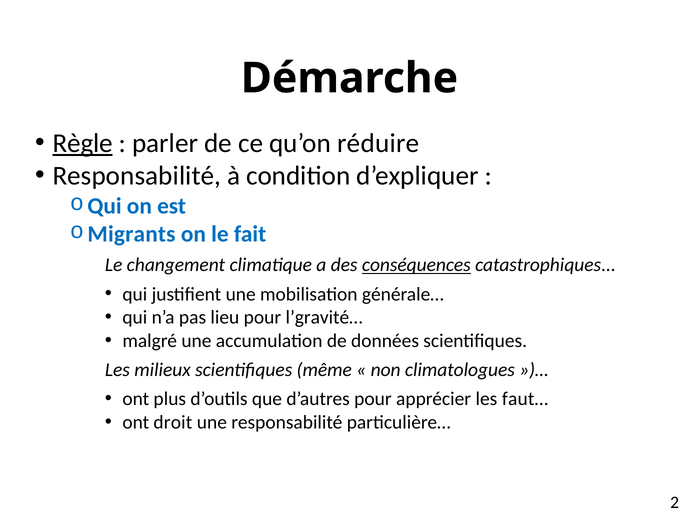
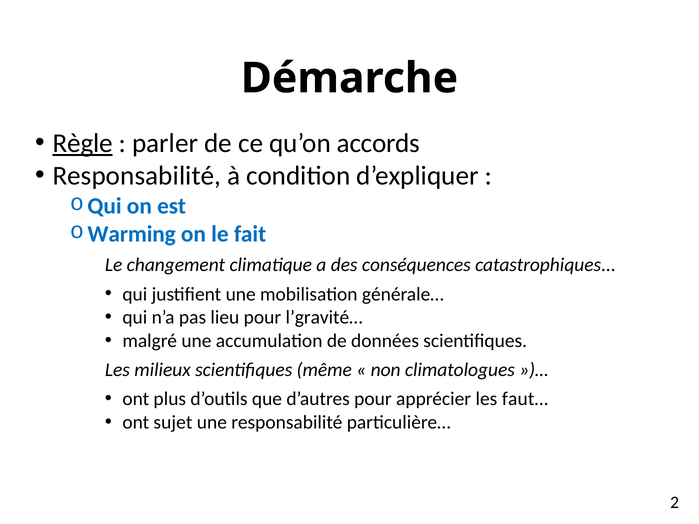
réduire: réduire -> accords (378, 143)
Migrants: Migrants -> Warming (132, 234)
conséquences underline: present -> none (416, 265)
droit: droit -> sujet (173, 423)
